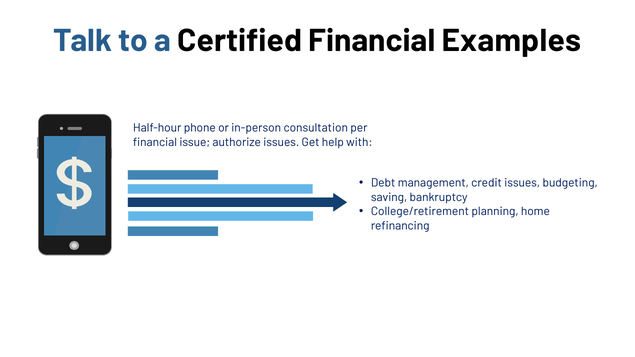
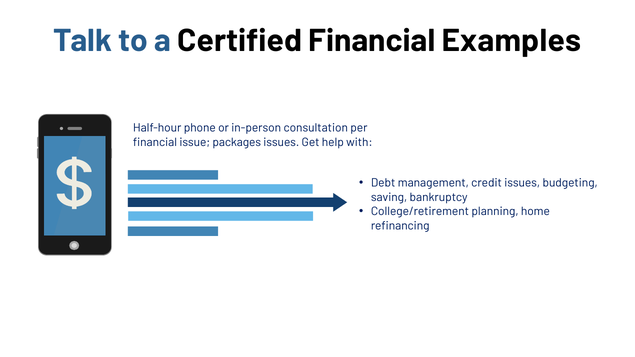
authorize: authorize -> packages (237, 142)
